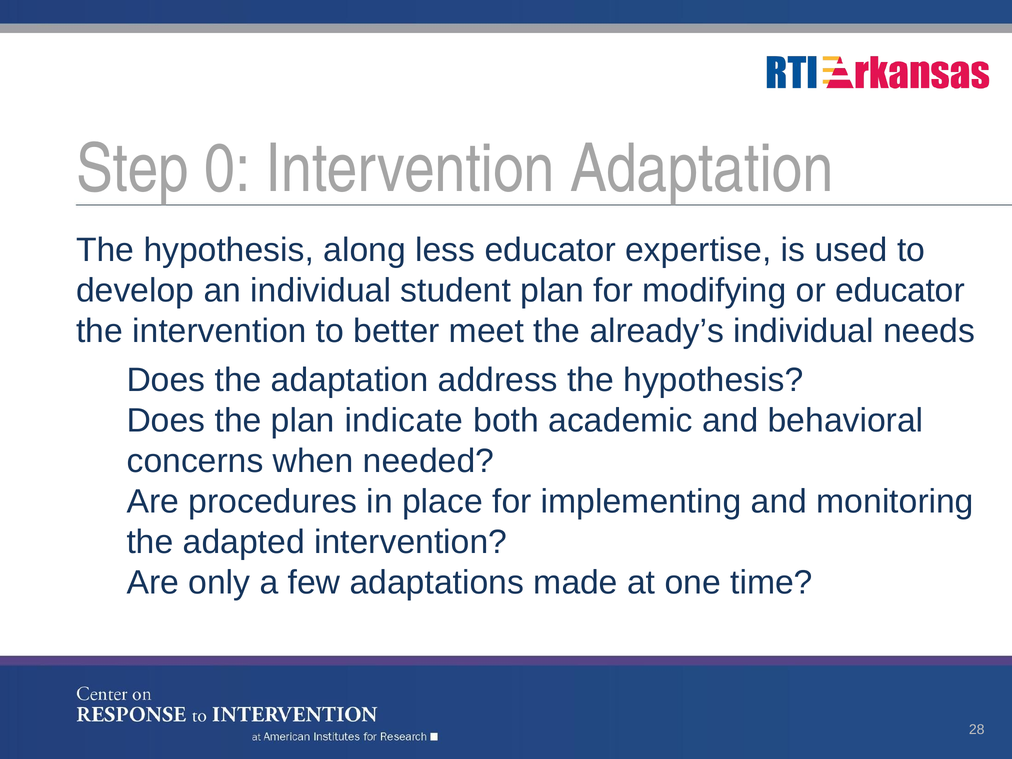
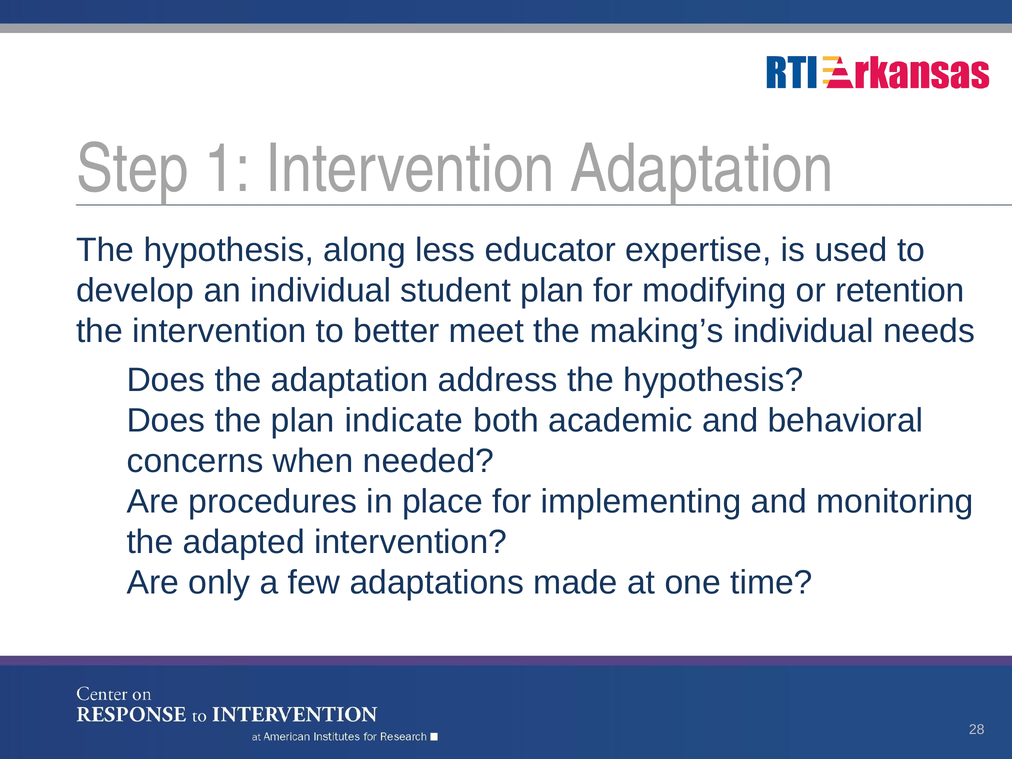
0: 0 -> 1 (228, 169)
or educator: educator -> retention (900, 291)
already’s: already’s -> making’s (657, 331)
